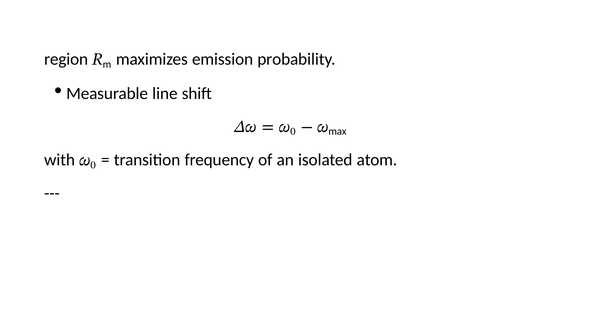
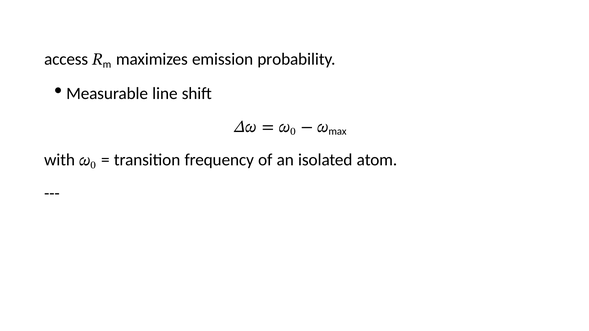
region: region -> access (66, 59)
